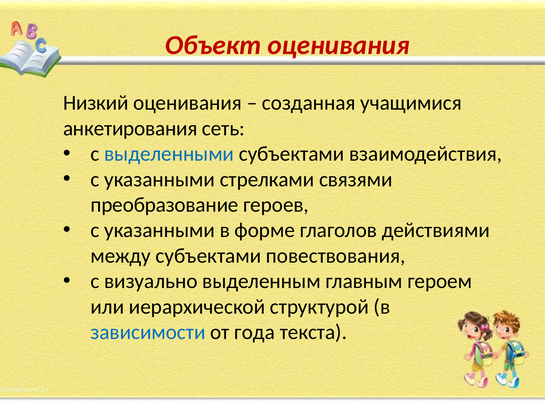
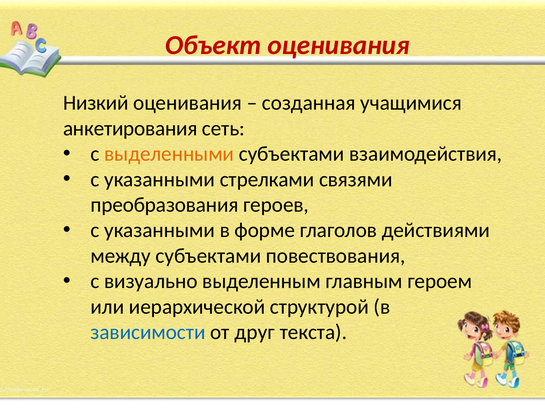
выделенными colour: blue -> orange (169, 154)
преобразование: преобразование -> преобразования (164, 205)
года: года -> друг (255, 332)
